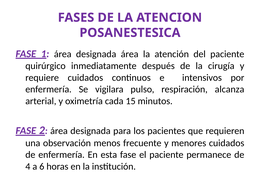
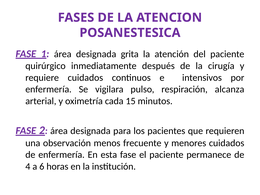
designada área: área -> grita (130, 54)
